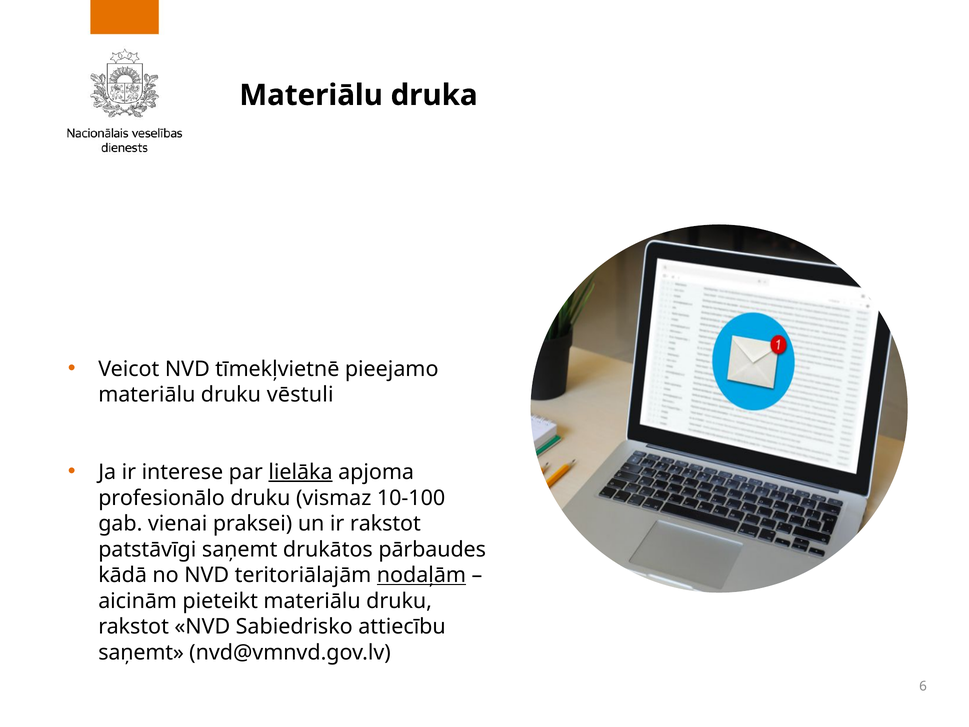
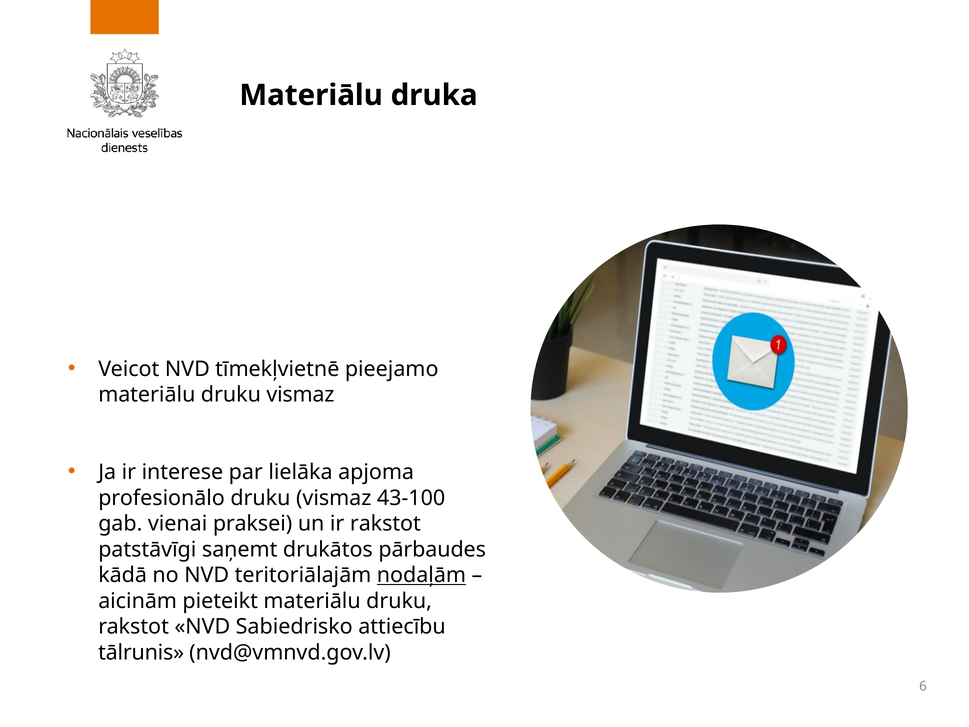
materiālu druku vēstuli: vēstuli -> vismaz (300, 395)
lielāka underline: present -> none (301, 472)
10-100: 10-100 -> 43-100 (411, 498)
saņemt: saņemt -> tālrunis (141, 652)
